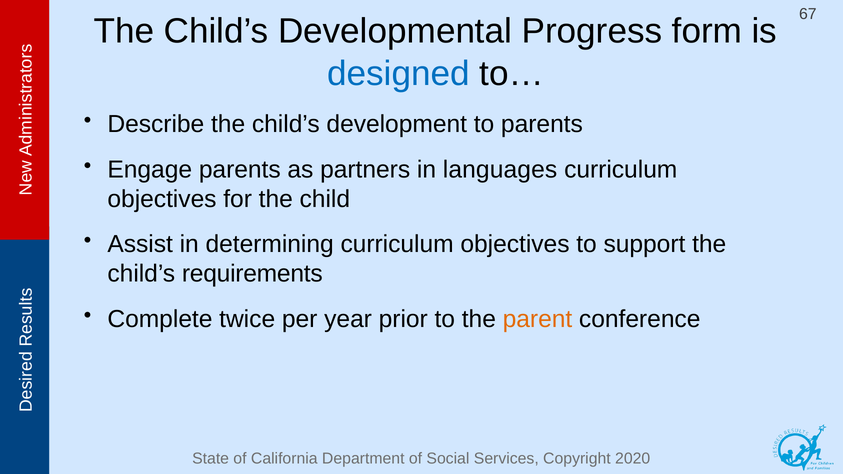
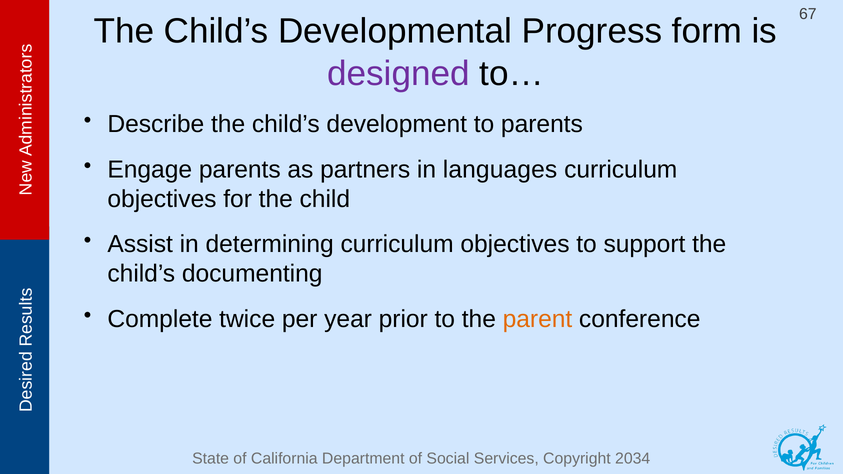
designed colour: blue -> purple (399, 74)
requirements: requirements -> documenting (252, 274)
2020: 2020 -> 2034 (633, 459)
